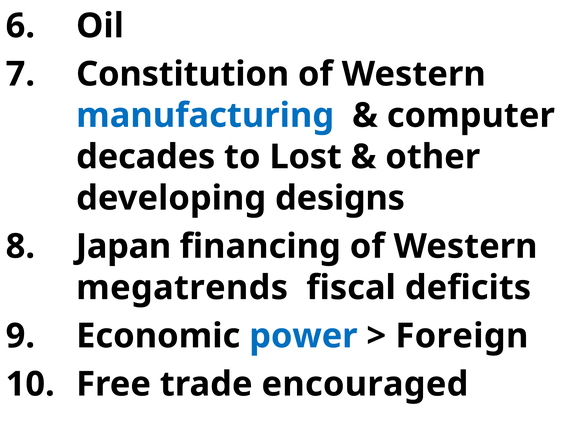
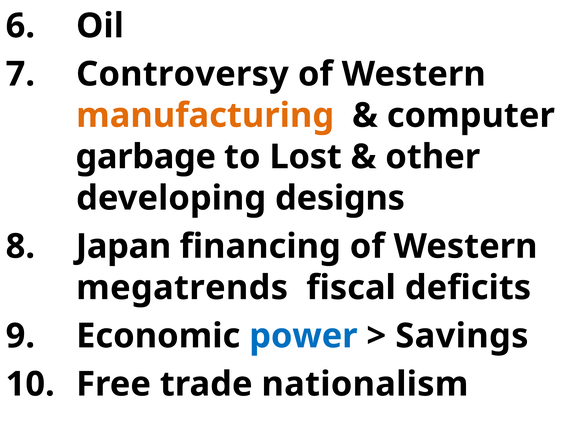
Constitution: Constitution -> Controversy (182, 74)
manufacturing colour: blue -> orange (205, 115)
decades: decades -> garbage (146, 157)
Foreign: Foreign -> Savings (462, 336)
encouraged: encouraged -> nationalism (365, 384)
